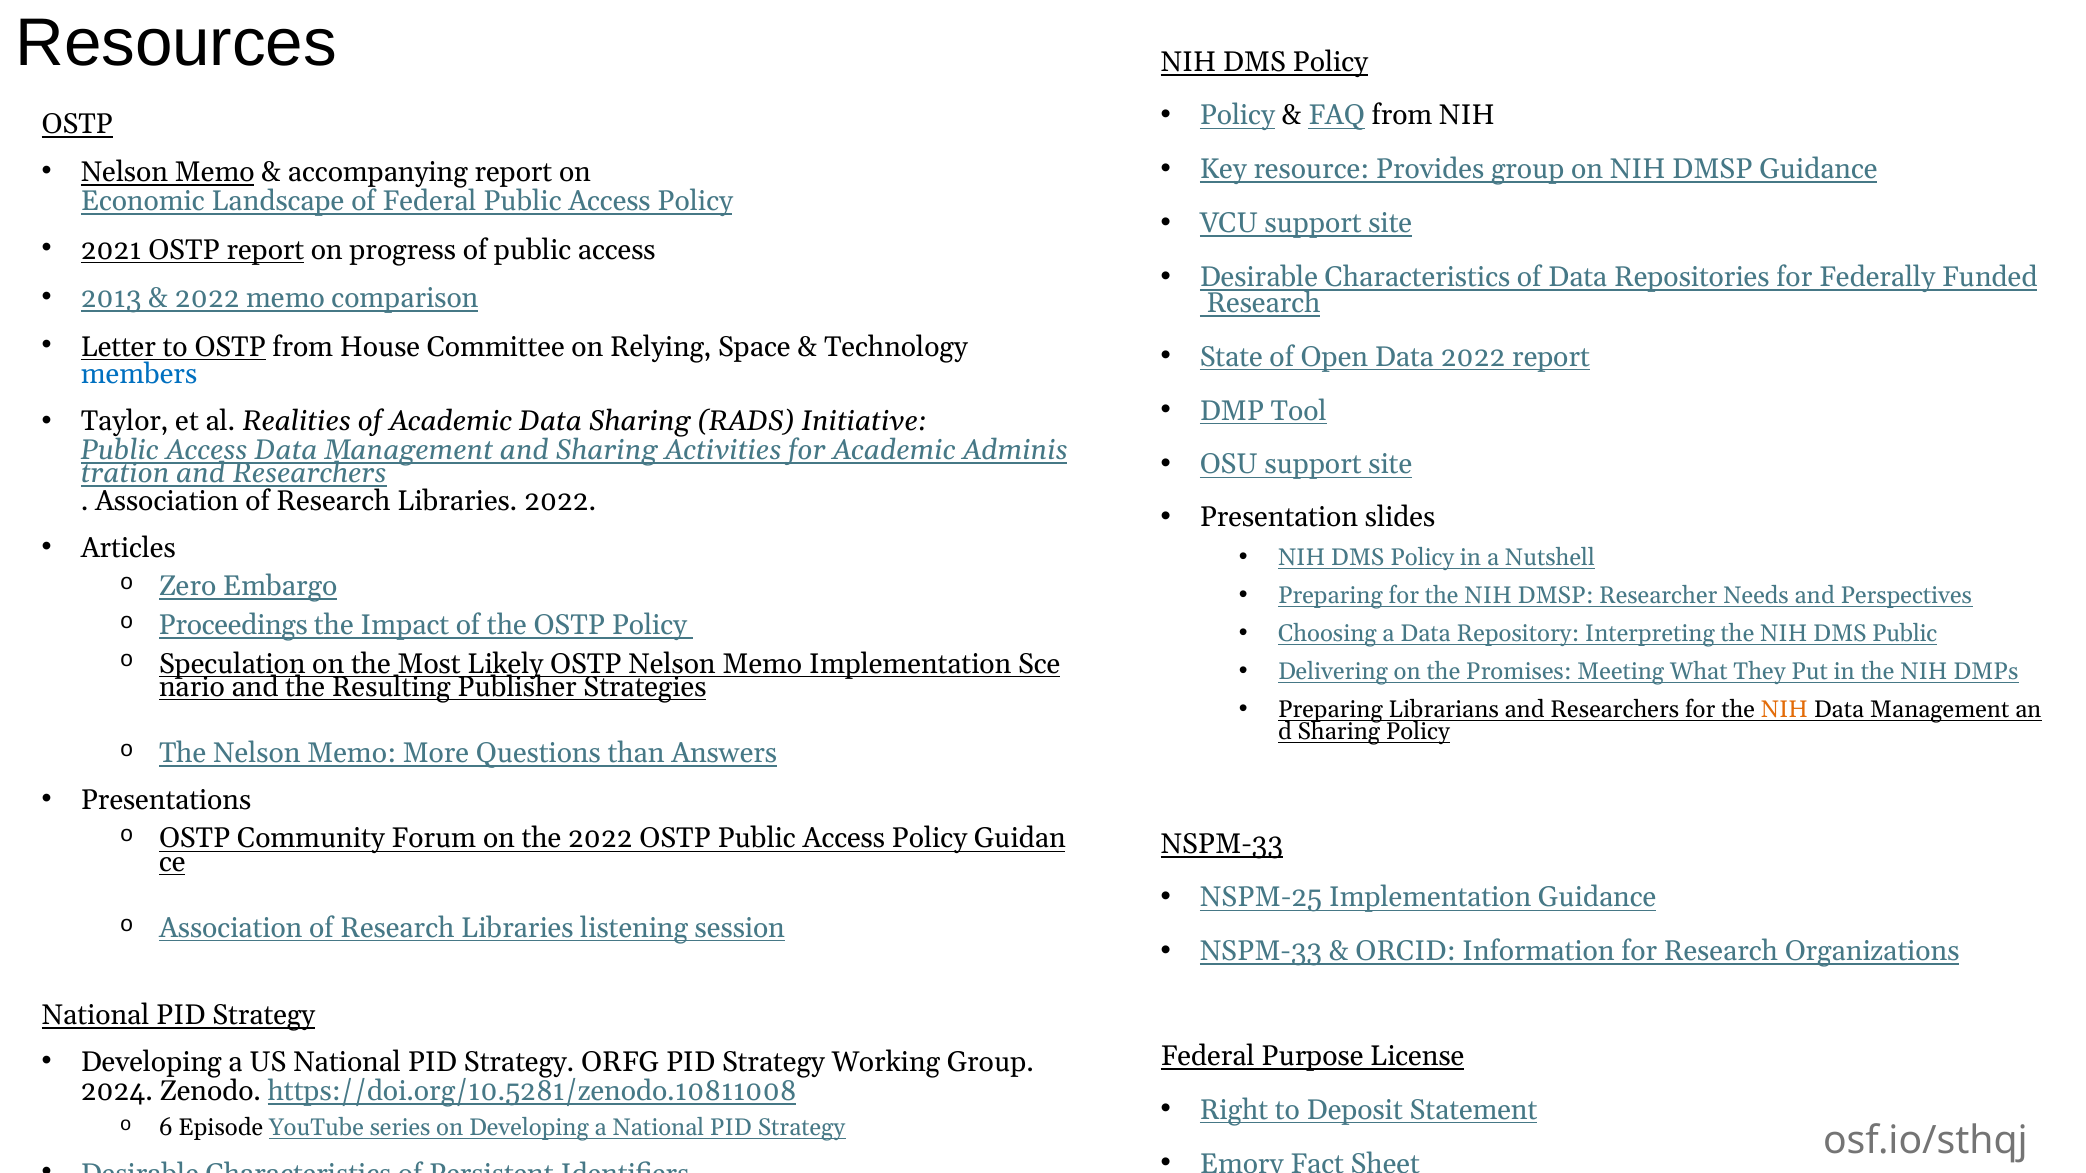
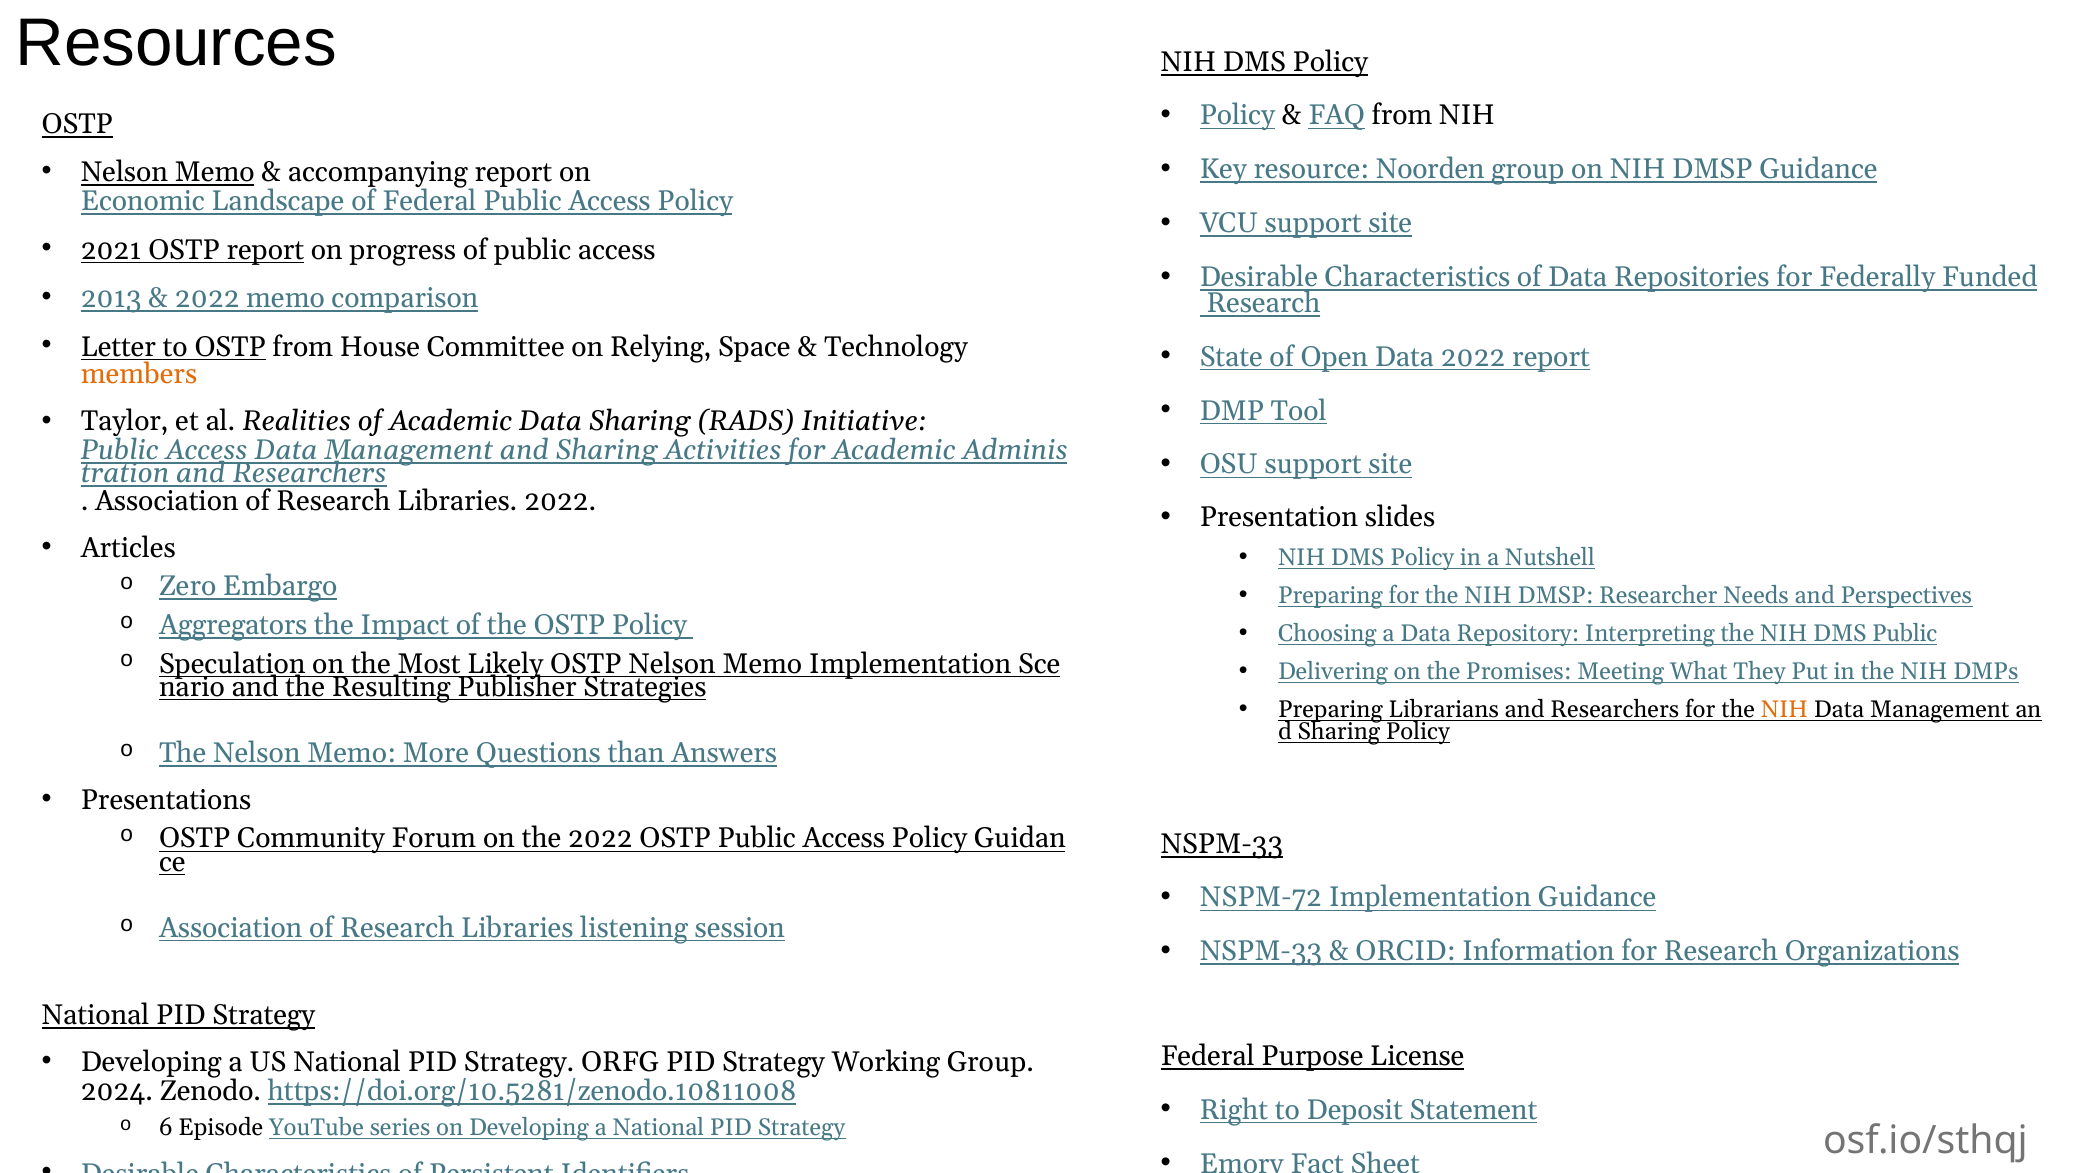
Provides: Provides -> Noorden (1430, 170)
members colour: blue -> orange (139, 375)
Proceedings: Proceedings -> Aggregators (233, 625)
NSPM-25: NSPM-25 -> NSPM-72 (1261, 898)
